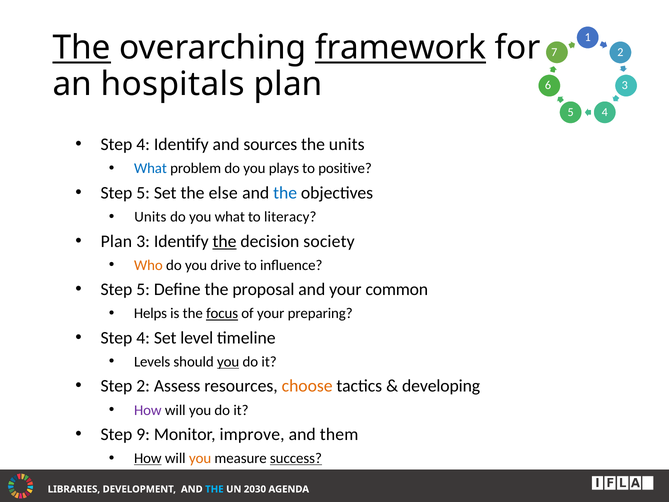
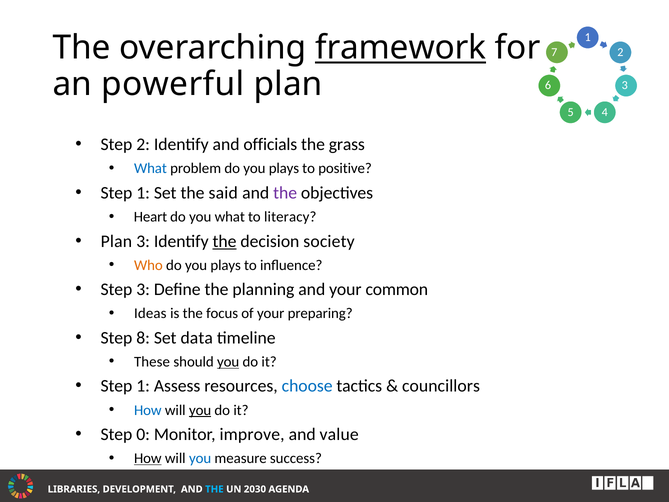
The underline: present -> none (82, 48)
hospitals: hospitals -> powerful (173, 84)
4: 4 -> 2 (143, 145)
sources: sources -> officials (270, 145)
the units: units -> grass (347, 145)
5: 5 -> 1 (143, 193)
else: else -> said (223, 193)
the colour: blue -> purple (285, 193)
Units: Units -> Heart (150, 217)
drive: drive -> plays (226, 265)
5: 5 -> 3 (143, 289)
proposal: proposal -> planning (263, 289)
Helps: Helps -> Ideas (150, 313)
focus underline: present -> none (222, 313)
4: 4 -> 8 (143, 338)
level: level -> data (197, 338)
Levels: Levels -> These (152, 362)
2: 2 -> 1 (143, 386)
choose colour: orange -> blue (307, 386)
developing: developing -> councillors (441, 386)
How colour: purple -> blue (148, 410)
you underline: none -> present (200, 410)
9: 9 -> 0 (143, 434)
them: them -> value (339, 434)
you colour: orange -> blue (200, 458)
success underline: present -> none (296, 458)
